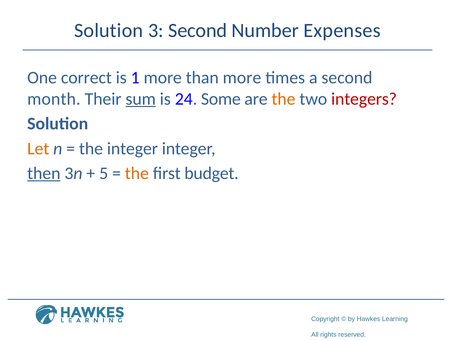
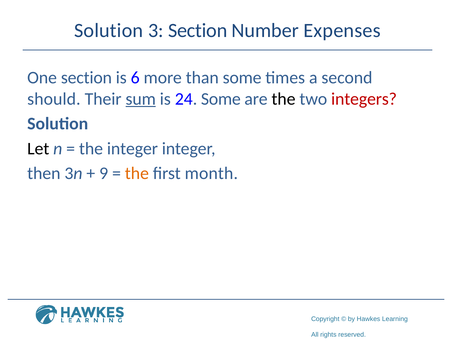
3 Second: Second -> Section (198, 31)
One correct: correct -> section (86, 78)
1: 1 -> 6 (135, 78)
than more: more -> some (242, 78)
month: month -> should (54, 99)
the colour: orange -> black (284, 99)
Let colour: orange -> black (38, 149)
then underline: present -> none (44, 173)
5: 5 -> 9 (104, 173)
budget: budget -> month (211, 173)
